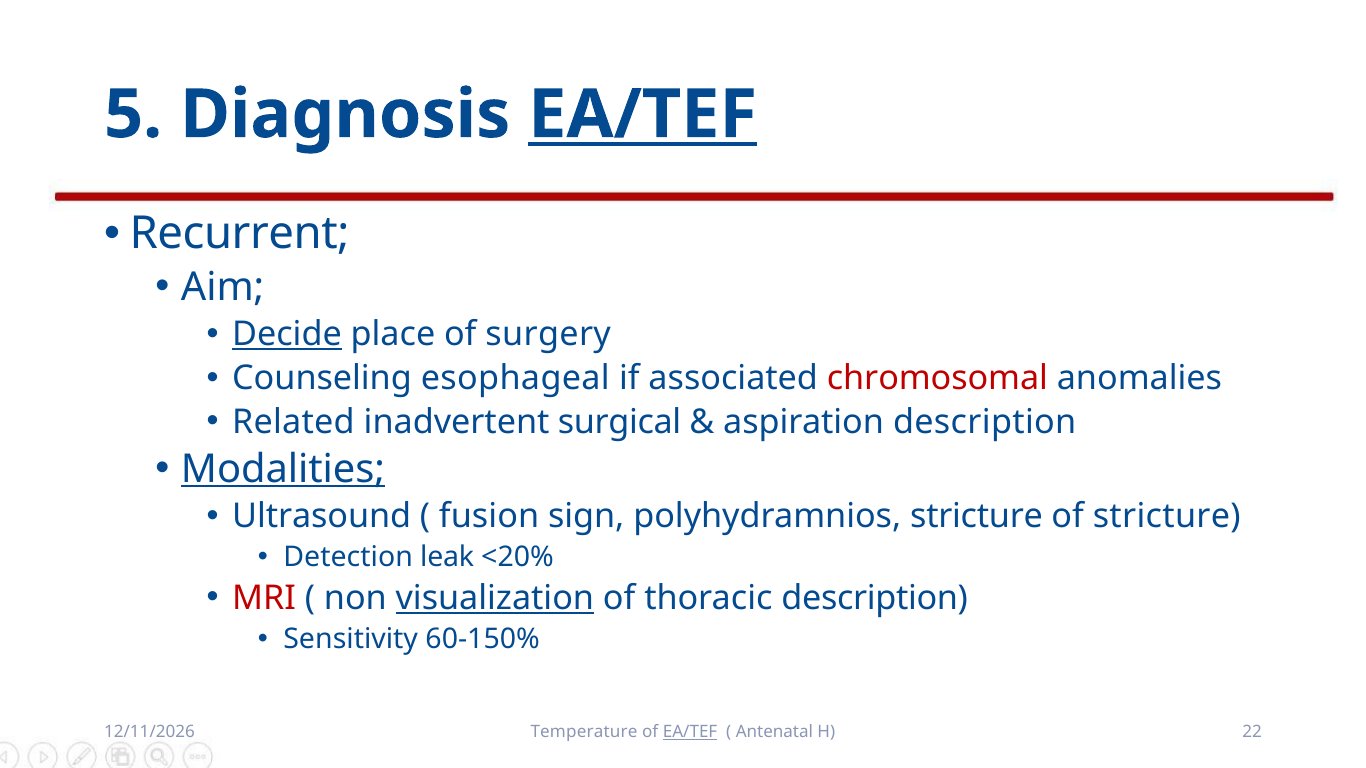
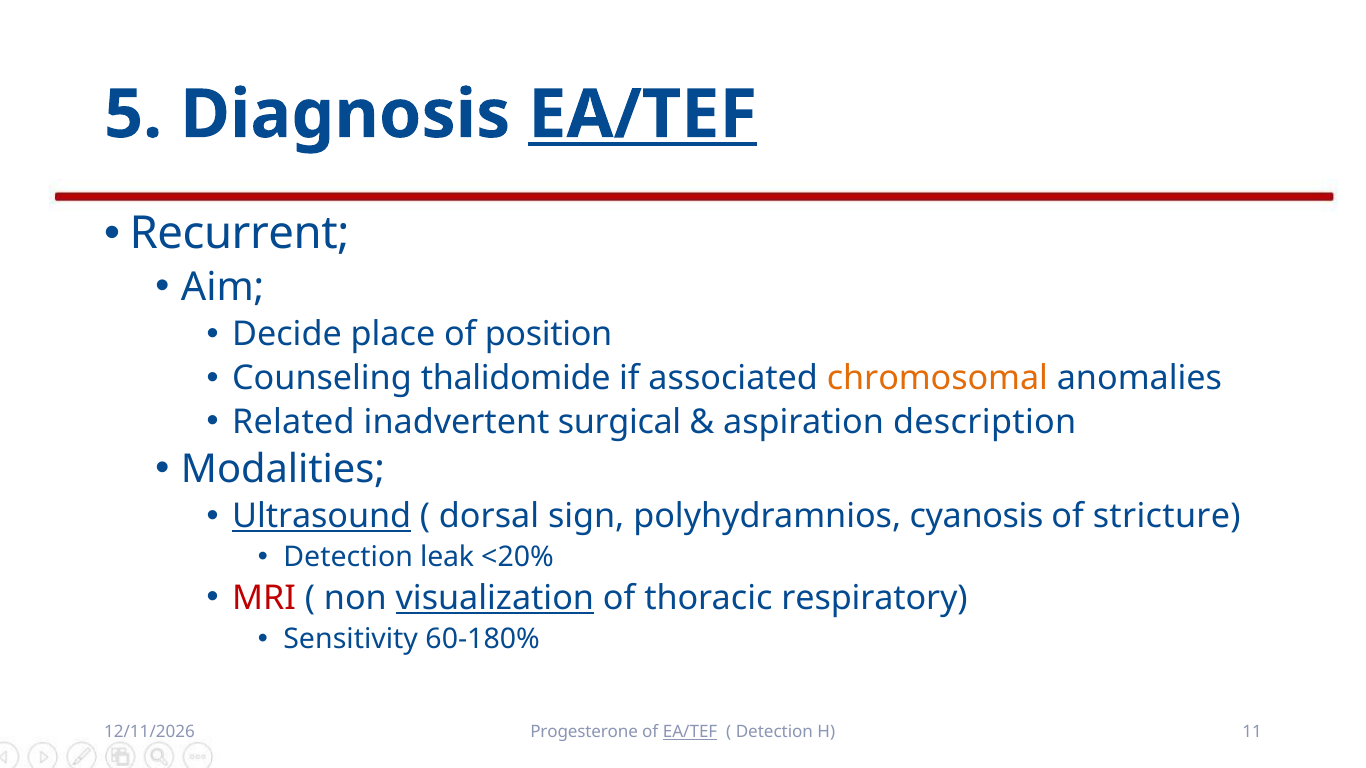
Decide underline: present -> none (287, 334)
surgery: surgery -> position (549, 334)
esophageal: esophageal -> thalidomide (516, 378)
chromosomal colour: red -> orange (937, 378)
Modalities underline: present -> none (283, 469)
Ultrasound underline: none -> present (322, 516)
fusion: fusion -> dorsal (489, 516)
polyhydramnios stricture: stricture -> cyanosis (977, 516)
thoracic description: description -> respiratory (875, 598)
60-150%: 60-150% -> 60-180% (483, 639)
Temperature: Temperature -> Progesterone (584, 732)
Antenatal: Antenatal -> Detection (774, 732)
22: 22 -> 11 (1252, 732)
